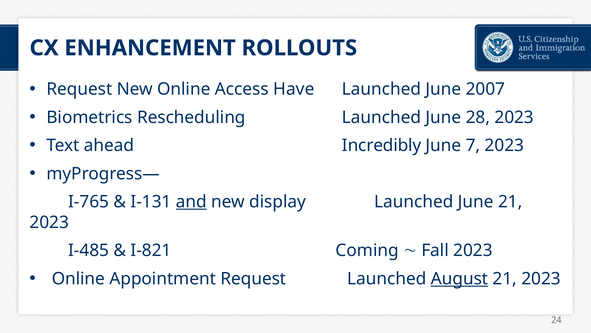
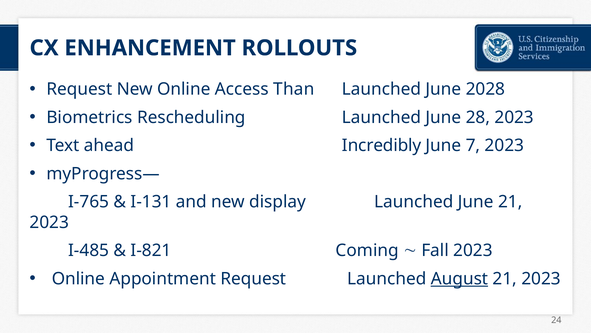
Have: Have -> Than (294, 89)
2007: 2007 -> 2028 (485, 89)
and underline: present -> none (191, 201)
